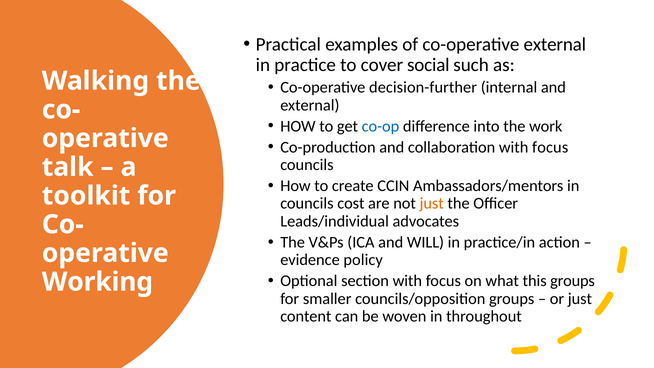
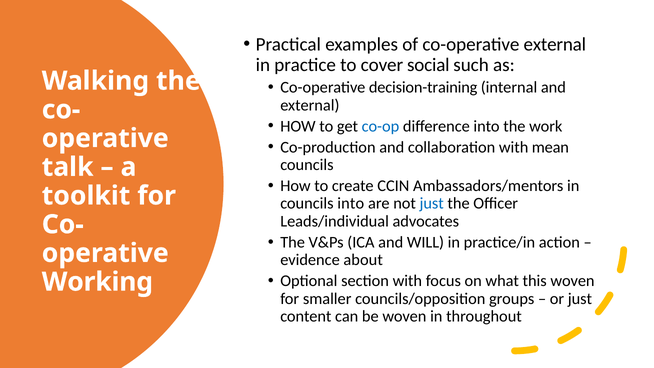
decision-further: decision-further -> decision-training (423, 87)
collaboration with focus: focus -> mean (550, 147)
councils cost: cost -> into (351, 204)
just colour: orange -> blue (432, 204)
policy: policy -> about (363, 260)
this groups: groups -> woven (572, 281)
